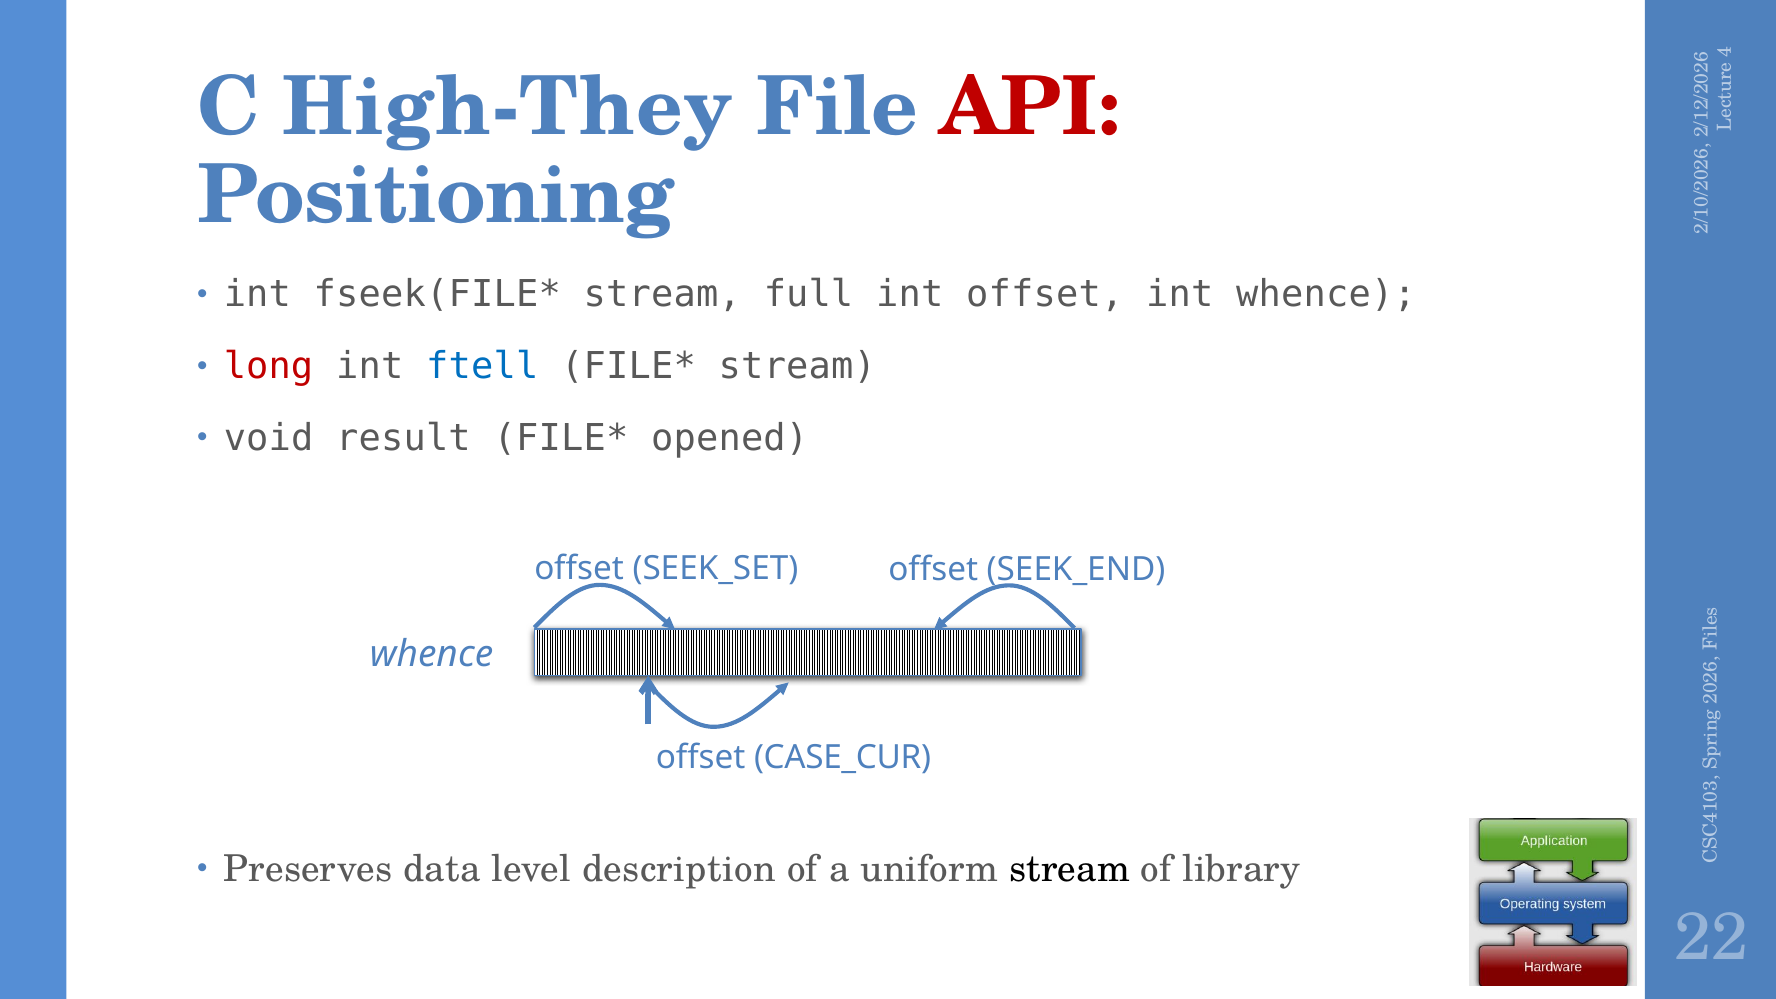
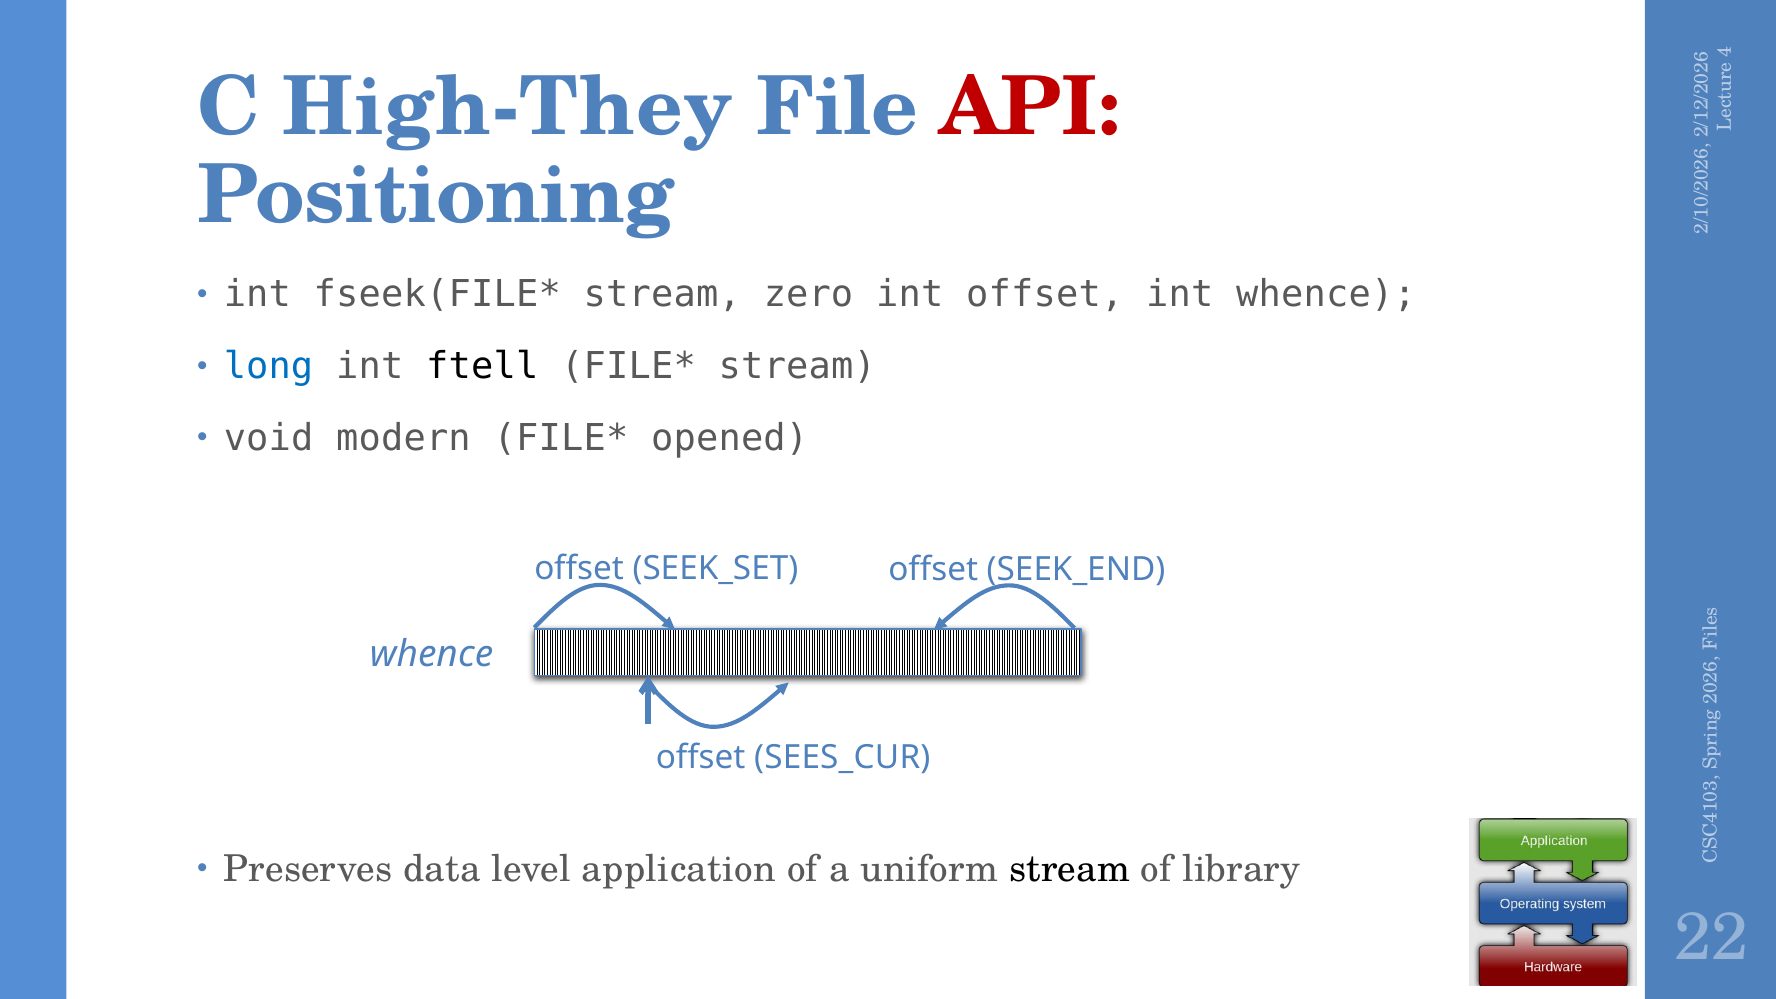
full: full -> zero (809, 295)
long colour: red -> blue (269, 366)
ftell colour: blue -> black (482, 366)
result: result -> modern (403, 438)
CASE_CUR: CASE_CUR -> SEES_CUR (842, 758)
description: description -> application (679, 869)
